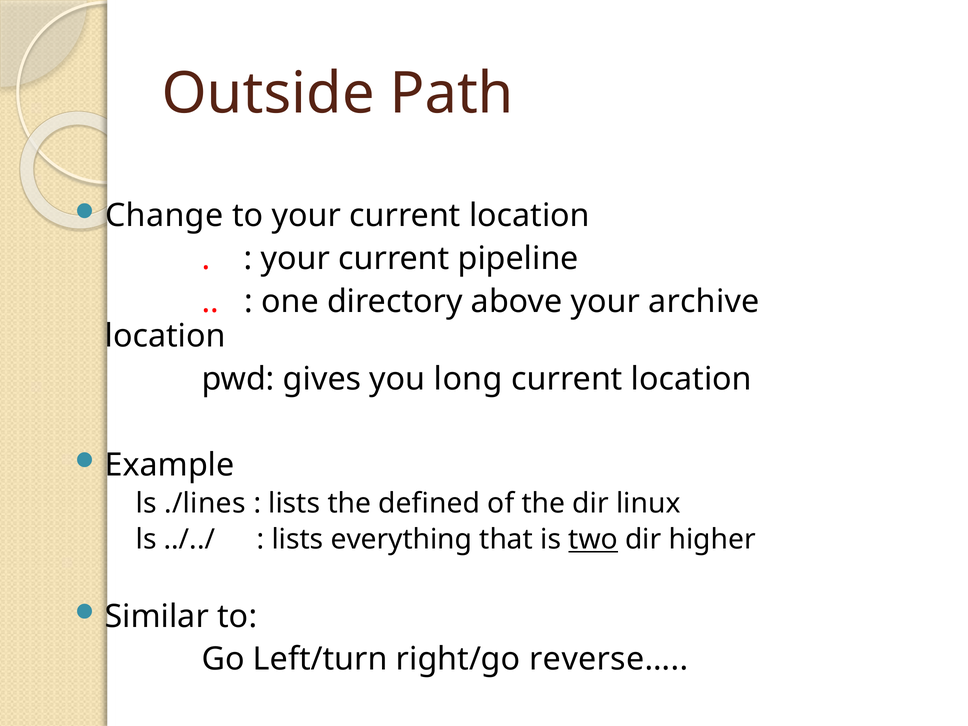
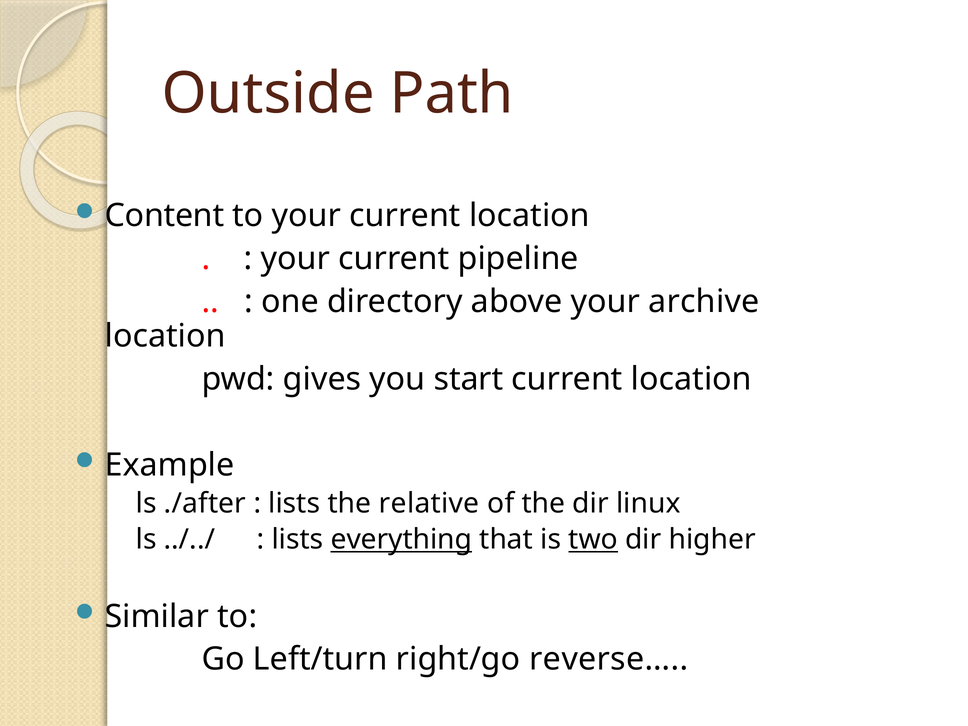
Change: Change -> Content (165, 216)
long: long -> start (469, 379)
./lines: ./lines -> ./after (205, 503)
defined: defined -> relative (429, 503)
everything underline: none -> present (401, 540)
